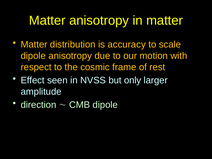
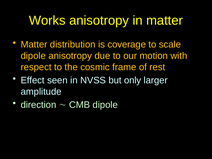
Matter: Matter -> Works (47, 21)
accuracy: accuracy -> coverage (127, 44)
